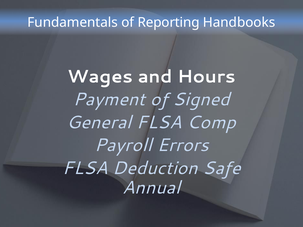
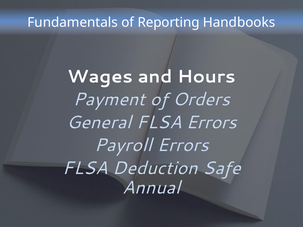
Signed: Signed -> Orders (201, 100)
FLSA Comp: Comp -> Errors (211, 123)
